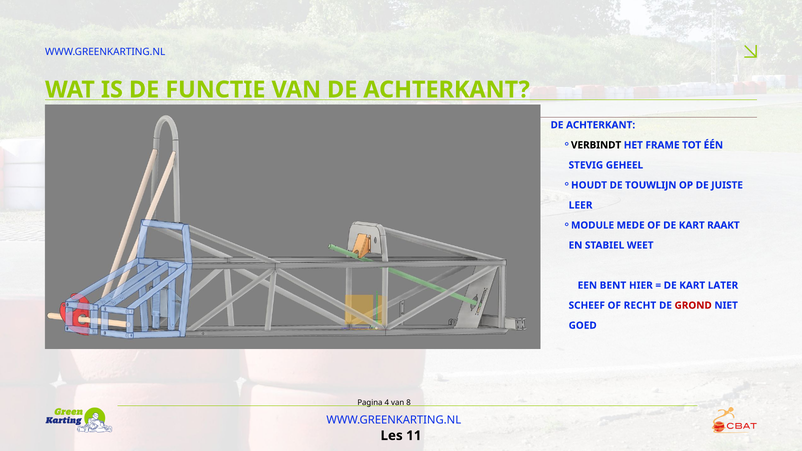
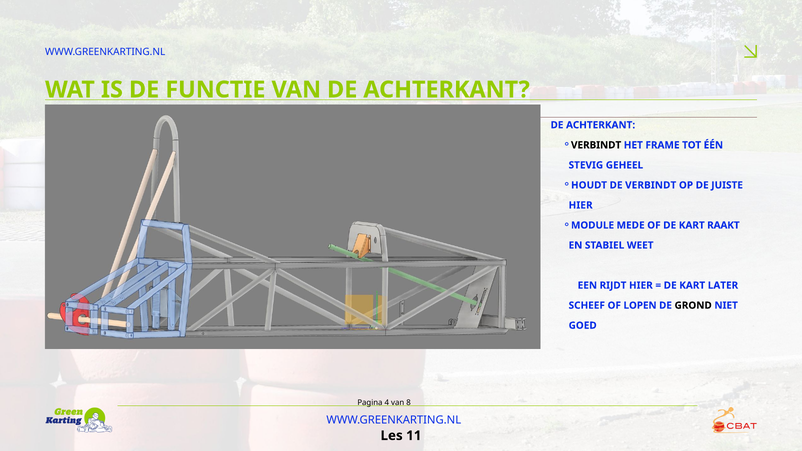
DE TOUWLIJN: TOUWLIJN -> VERBINDT (651, 185)
LEER: LEER -> HIER (581, 205)
BENT: BENT -> RIJDT (613, 285)
RECHT: RECHT -> LOPEN (640, 306)
GROND colour: red -> black (693, 306)
